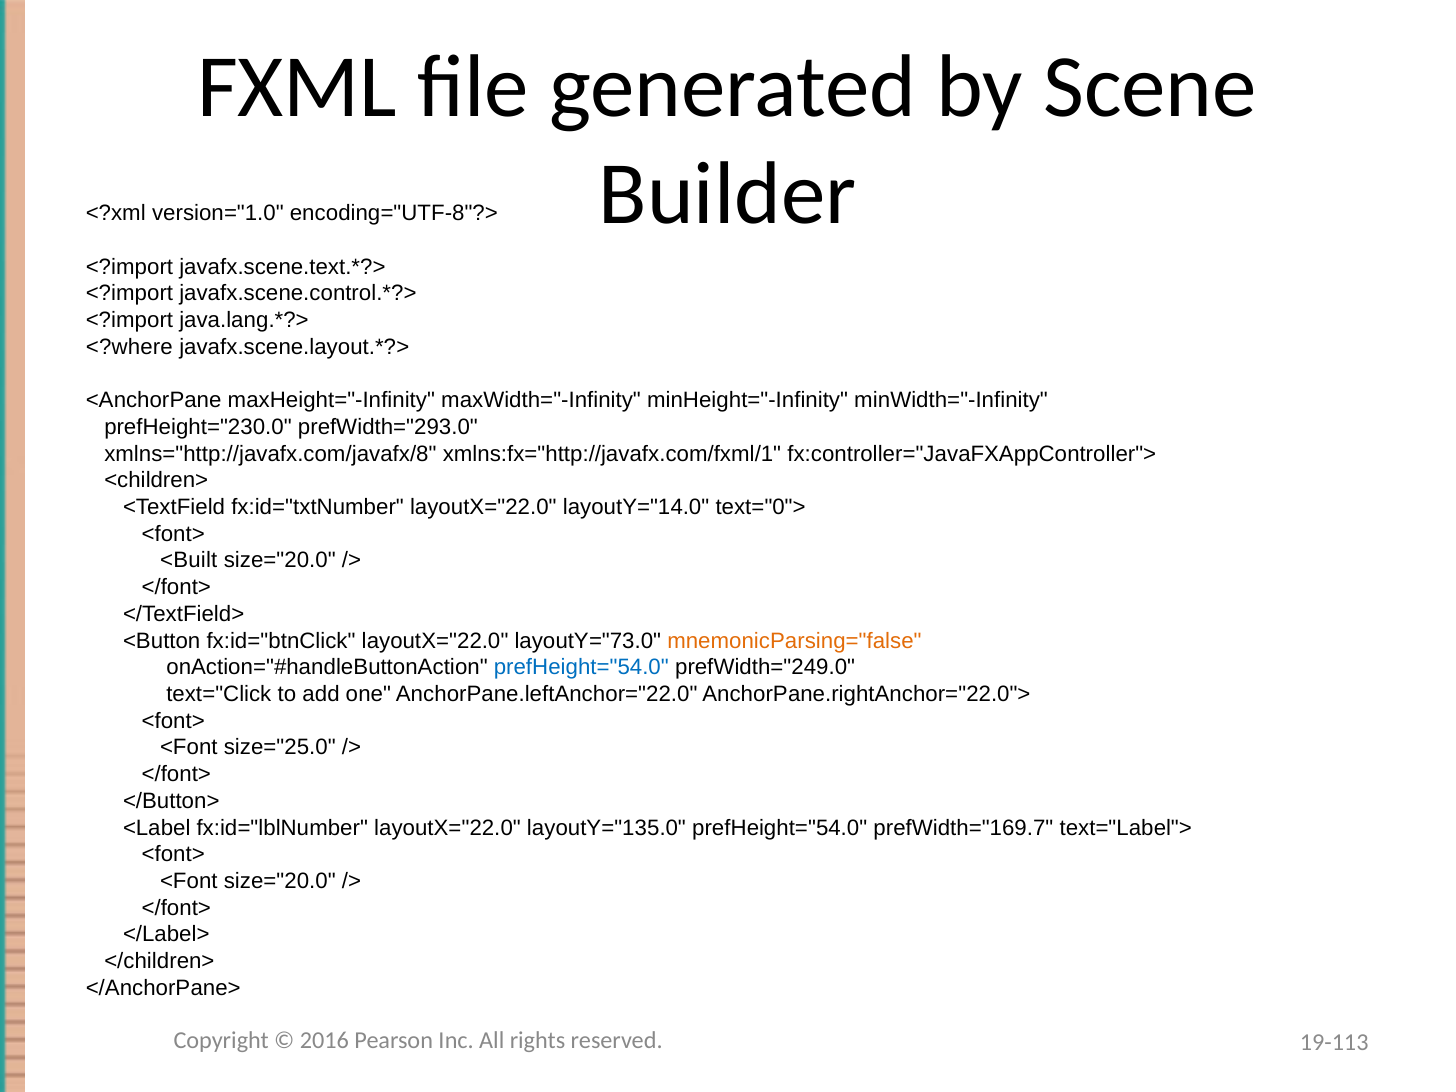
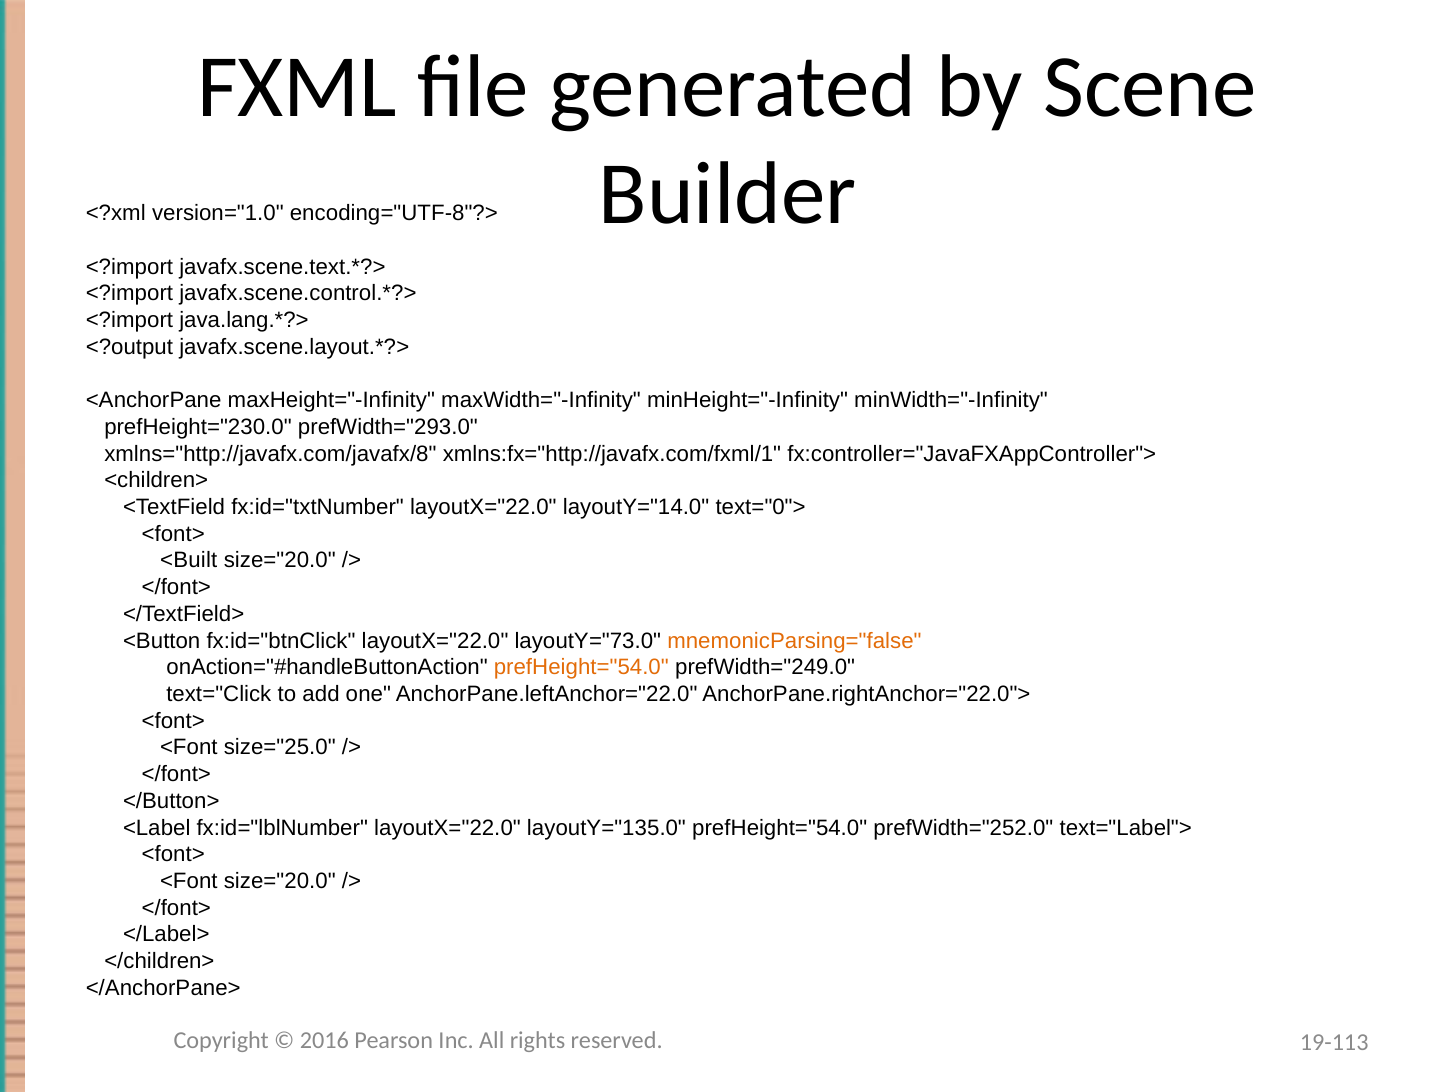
<?where: <?where -> <?output (129, 347)
prefHeight="54.0 colour: blue -> orange (581, 667)
prefWidth="169.7: prefWidth="169.7 -> prefWidth="252.0 (963, 828)
